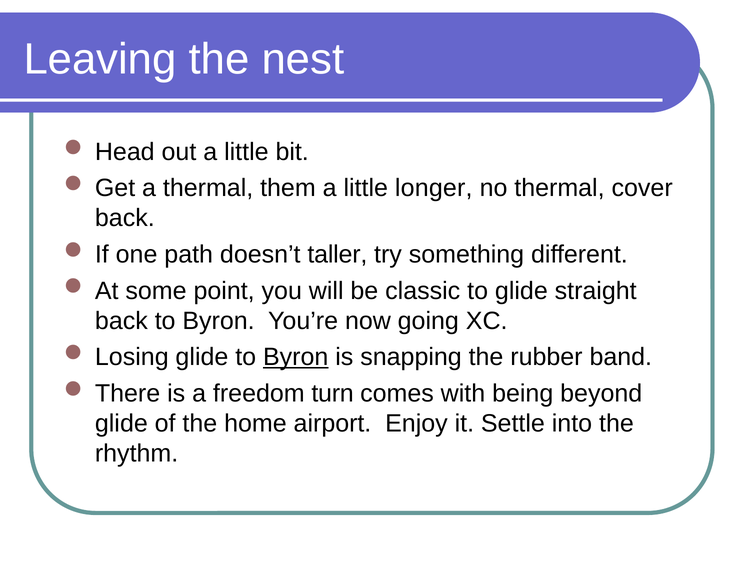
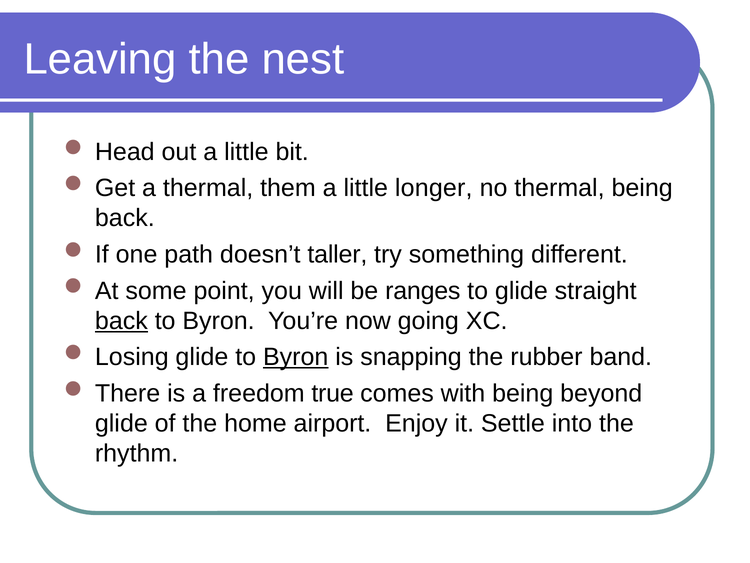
thermal cover: cover -> being (642, 188)
classic: classic -> ranges (423, 291)
back underline: none -> present (121, 321)
turn: turn -> true (333, 393)
